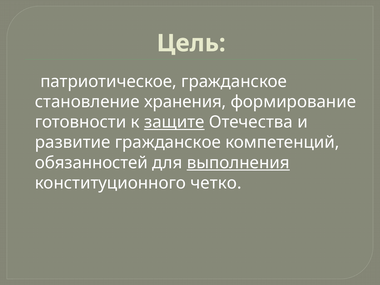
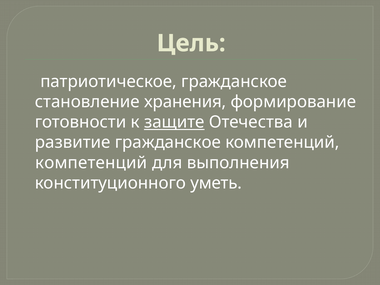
обязанностей: обязанностей -> компетенций (91, 163)
выполнения underline: present -> none (238, 163)
четко: четко -> уметь (216, 183)
